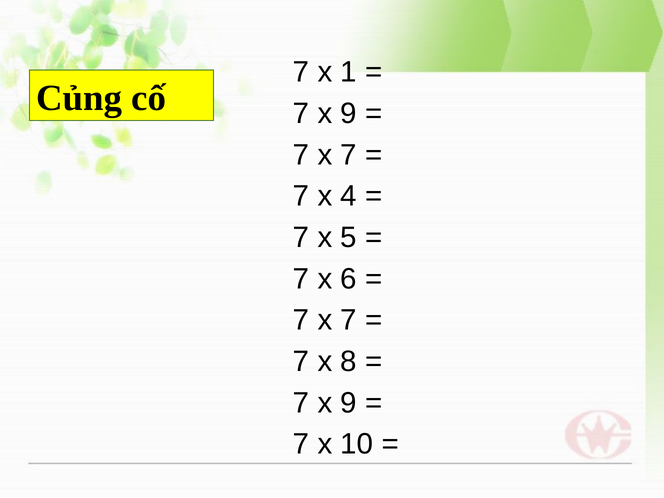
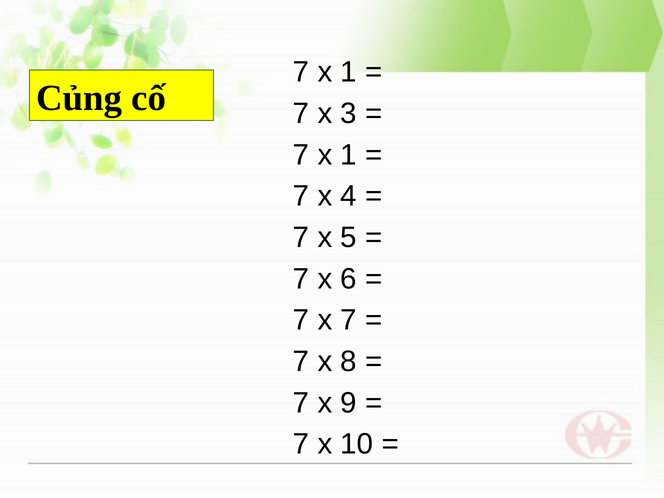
9: 9 -> 3 (349, 113)
7: 7 -> 1 (349, 155)
